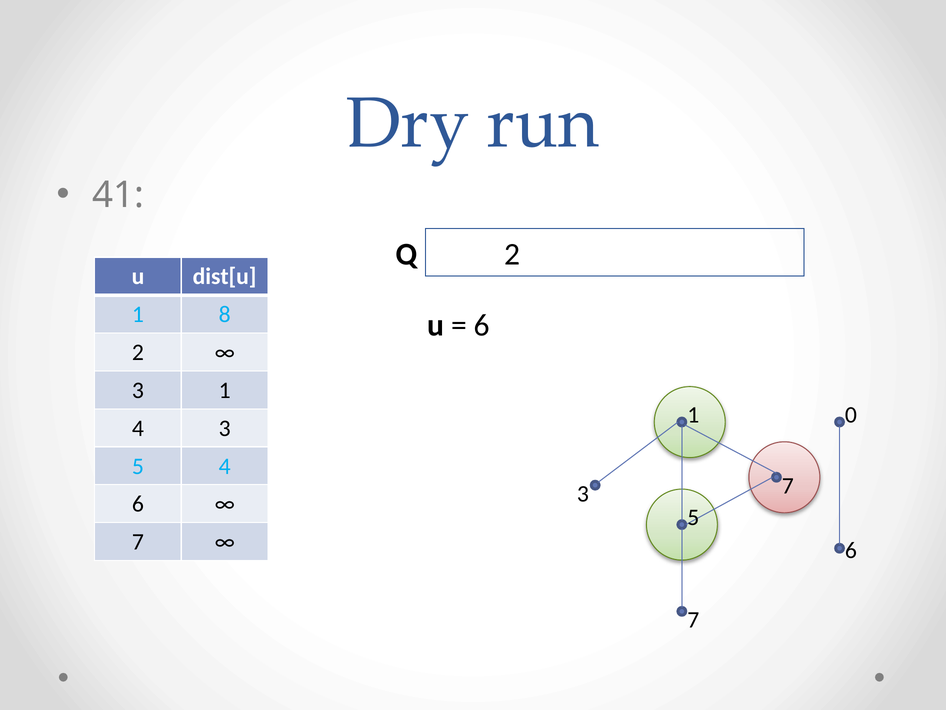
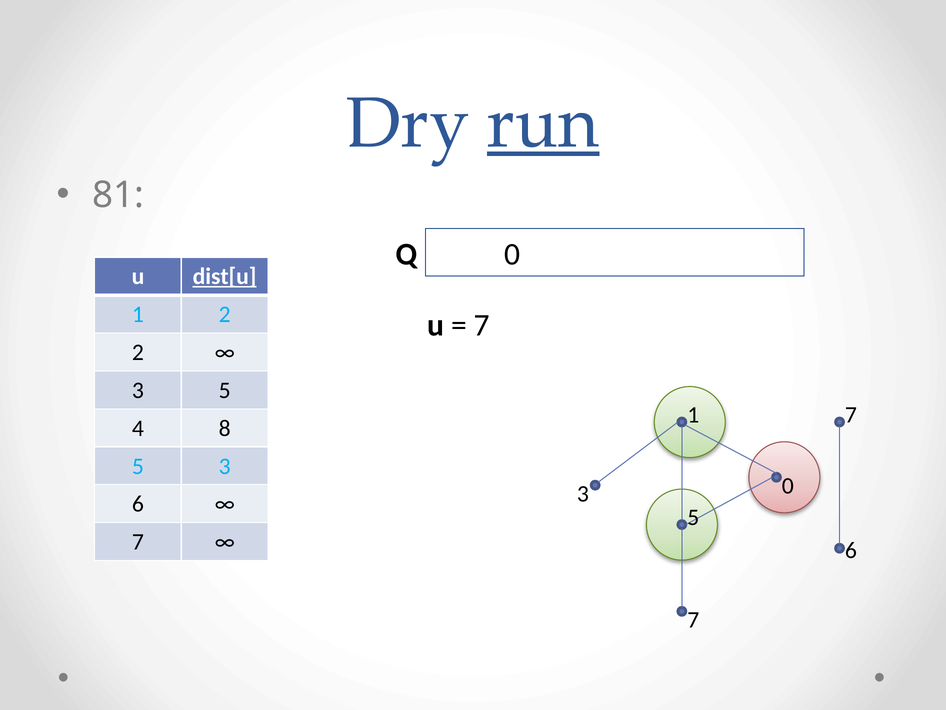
run underline: none -> present (543, 123)
41: 41 -> 81 (118, 195)
4 2: 2 -> 0 (512, 254)
dist[u underline: none -> present (225, 276)
1 8: 8 -> 2 (225, 314)
6: 6 -> 7 (482, 325)
1: 1 -> 5 (225, 390)
1 0: 0 -> 7 (851, 415)
4 3: 3 -> 8 (225, 428)
5 4: 4 -> 3 (225, 466)
3 7: 7 -> 0 (788, 486)
